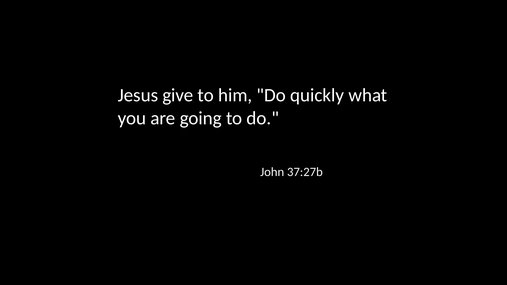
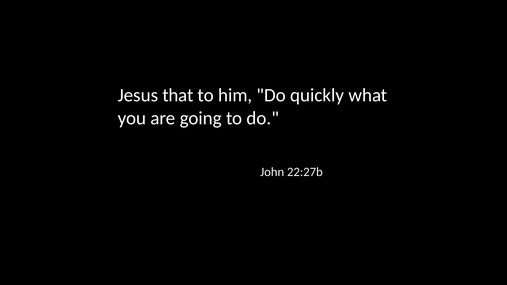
give: give -> that (178, 95)
37:27b: 37:27b -> 22:27b (305, 172)
